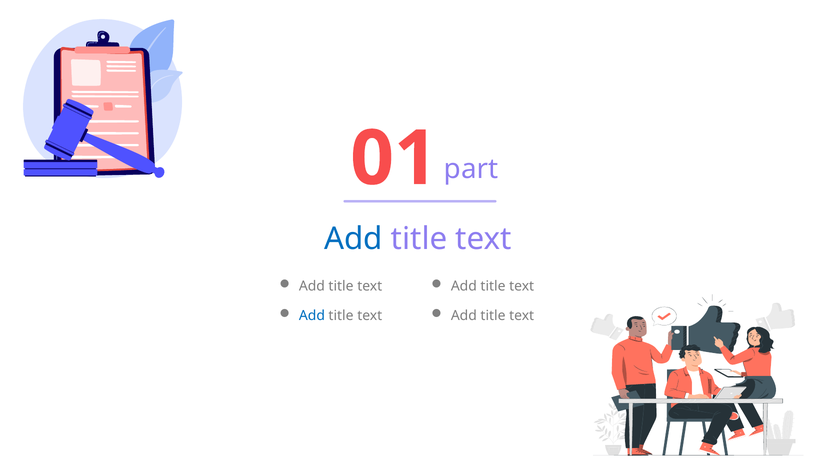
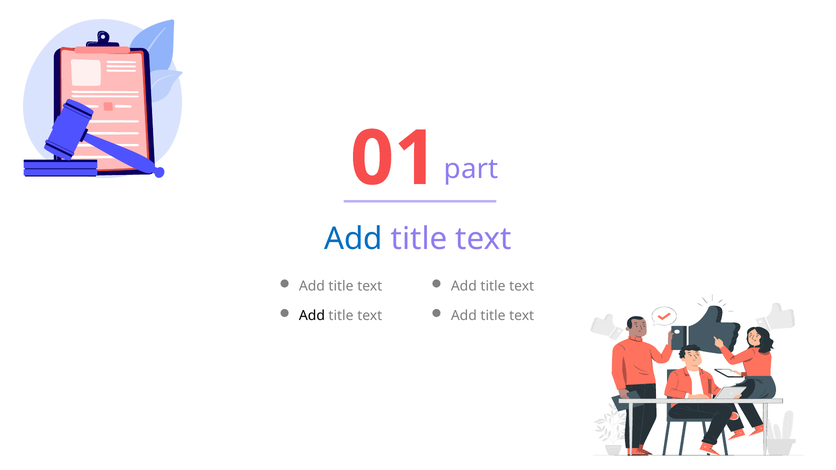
Add colour: blue -> black (312, 316)
